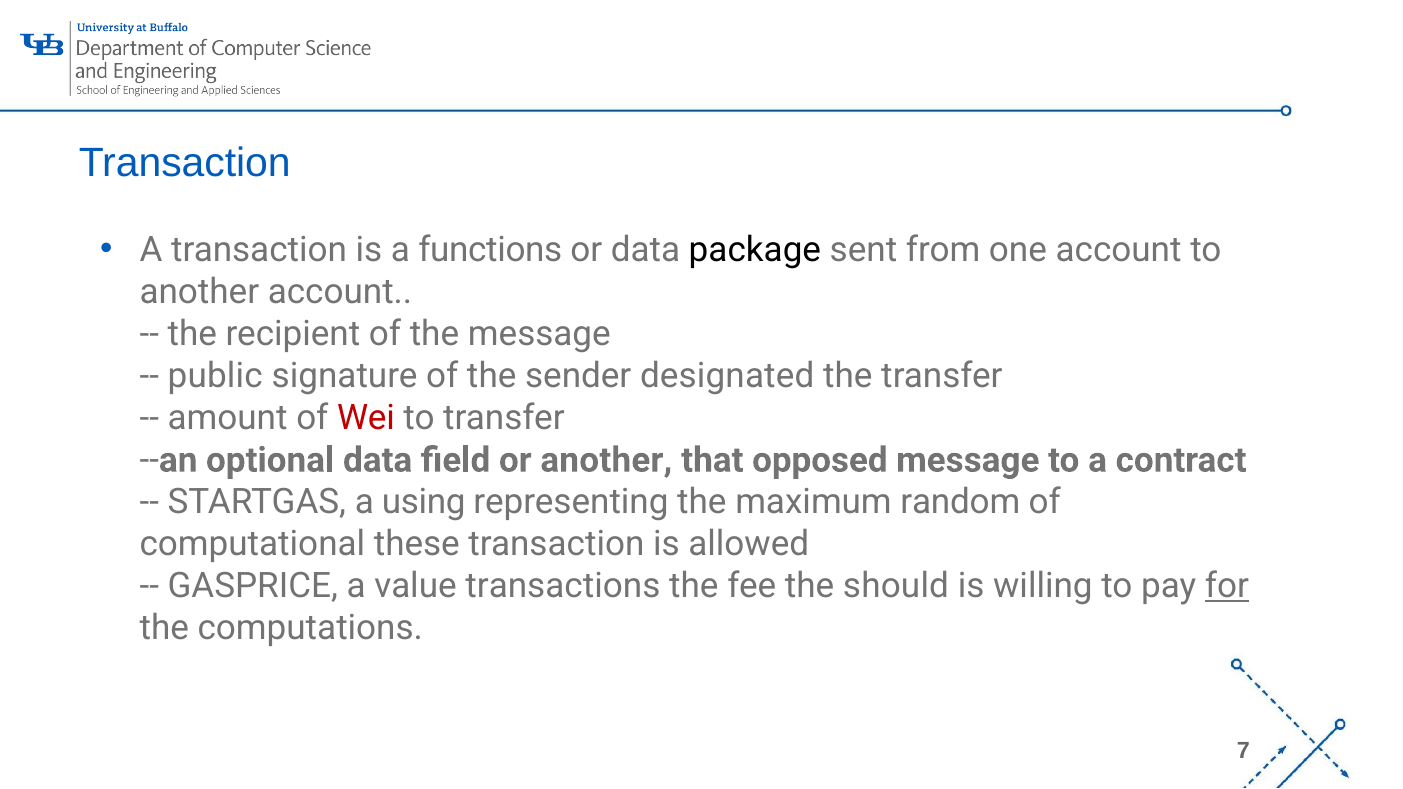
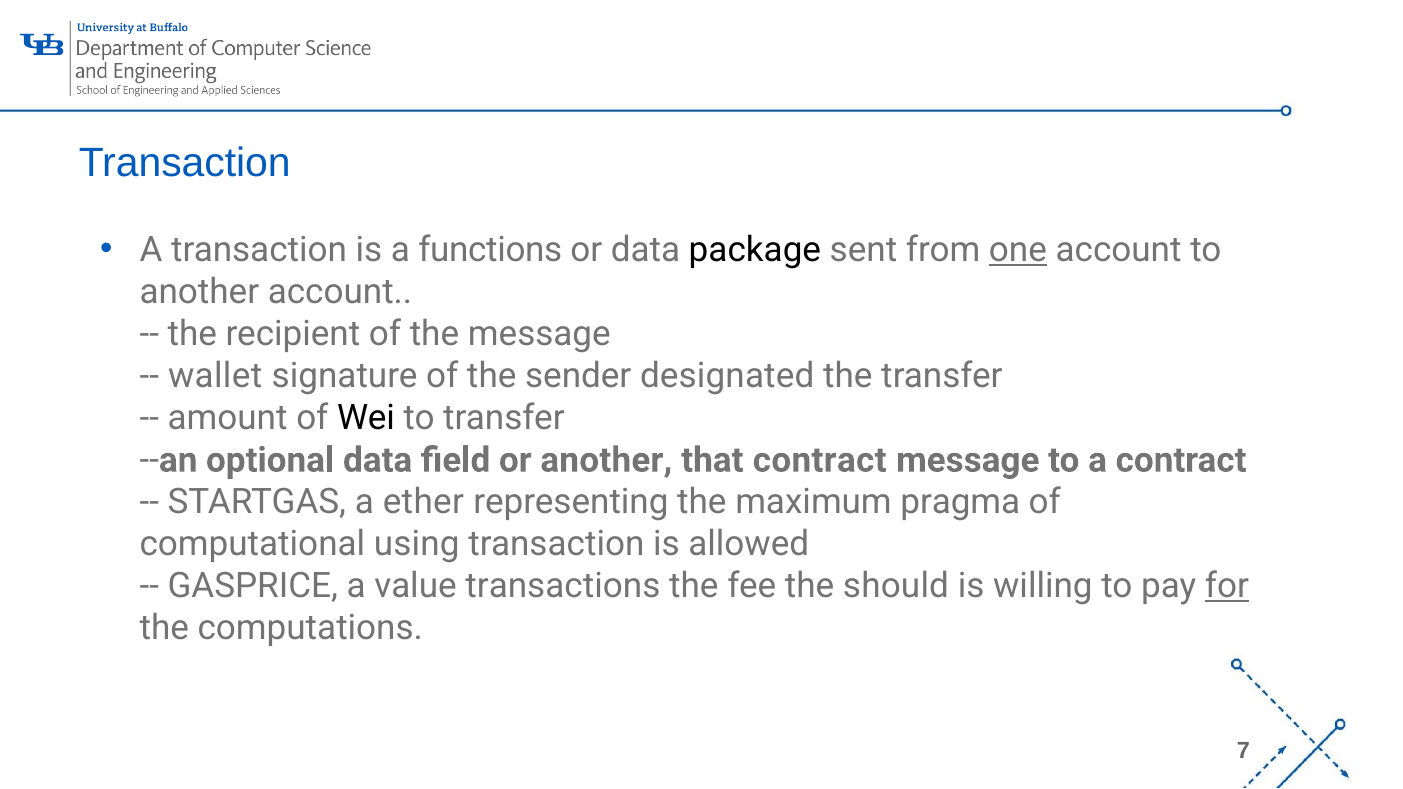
one underline: none -> present (1018, 250)
public: public -> wallet (215, 376)
Wei colour: red -> black (366, 418)
that opposed: opposed -> contract (820, 460)
using: using -> ether (423, 502)
random: random -> pragma (960, 502)
these: these -> using (417, 544)
